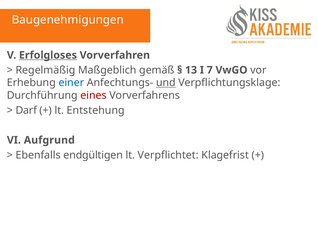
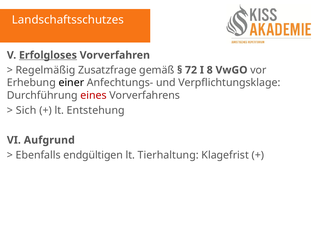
Baugenehmigungen: Baugenehmigungen -> Landschaftsschutzes (68, 20)
Maßgeblich: Maßgeblich -> Zusatzfrage (107, 70)
13: 13 -> 72 (191, 70)
7: 7 -> 8 (210, 70)
einer colour: blue -> black (71, 83)
und underline: present -> none (166, 83)
Darf: Darf -> Sich (26, 111)
Verpflichtet: Verpflichtet -> Tierhaltung (168, 155)
